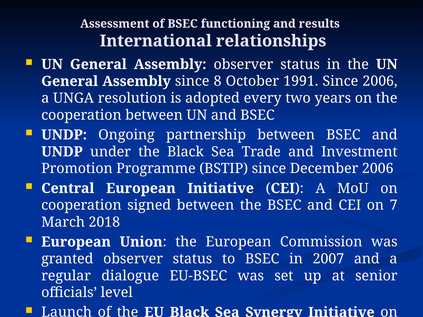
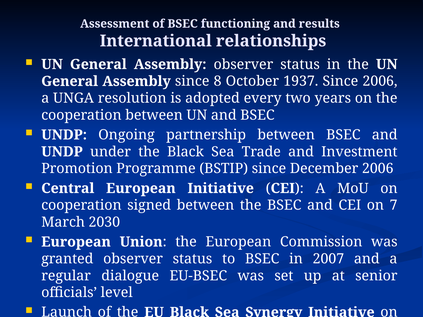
1991: 1991 -> 1937 (301, 81)
2018: 2018 -> 2030 (104, 222)
